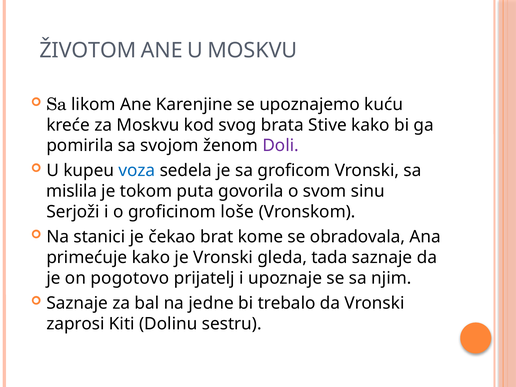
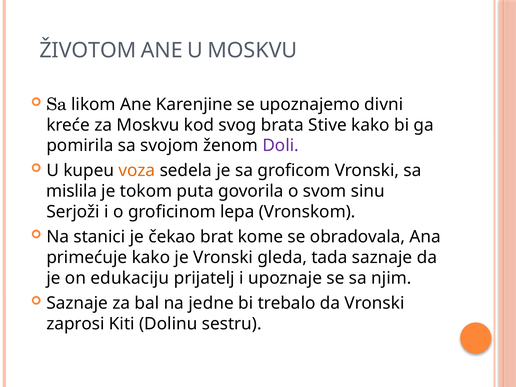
kuću: kuću -> divni (384, 104)
voza colour: blue -> orange (137, 171)
loše: loše -> lepa (237, 212)
pogotovo: pogotovo -> edukaciju (130, 278)
